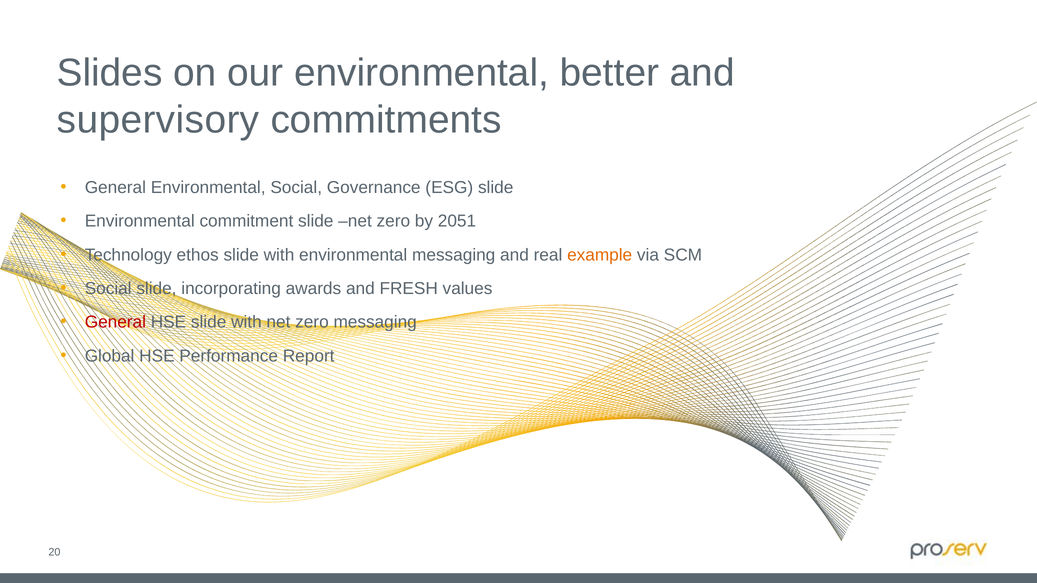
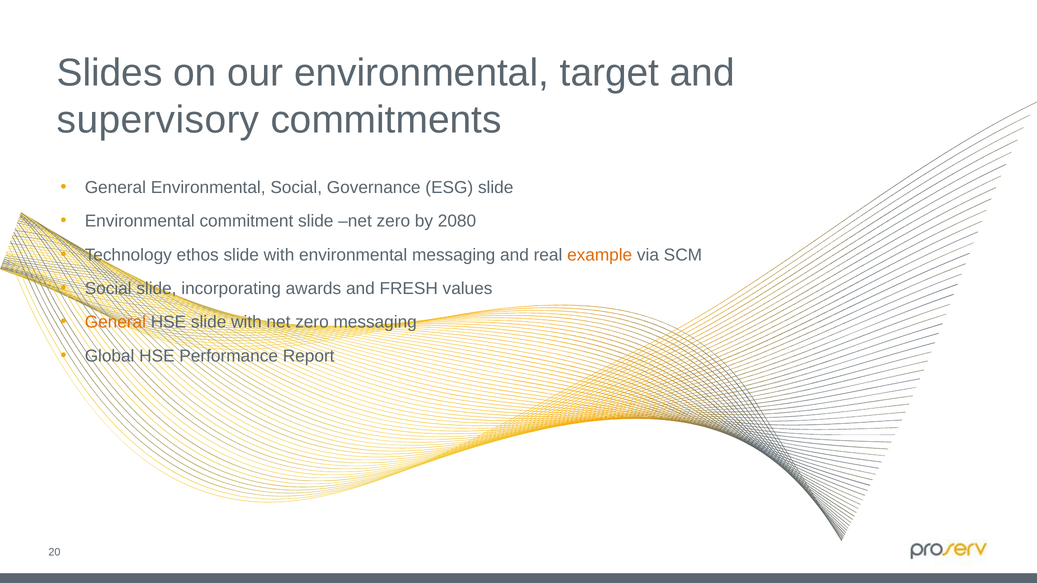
better: better -> target (609, 73)
2051: 2051 -> 2080 (457, 221)
General colour: red -> orange (115, 322)
